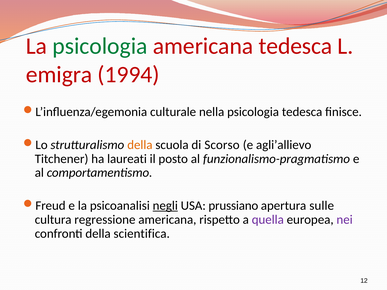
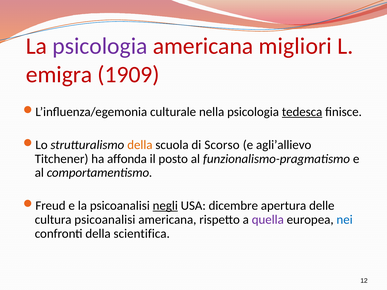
psicologia colour: green -> purple (100, 46)
americana tedesca: tedesca -> migliori (295, 46)
1994: 1994 -> 1909 (128, 75)
tedesca underline: none -> present (302, 112)
laureati: laureati -> affonda (127, 159)
prussiano: prussiano -> dicembre (233, 206)
sulle: sulle -> delle (322, 206)
cultura regressione: regressione -> psicoanalisi (105, 220)
nei colour: purple -> blue (345, 220)
